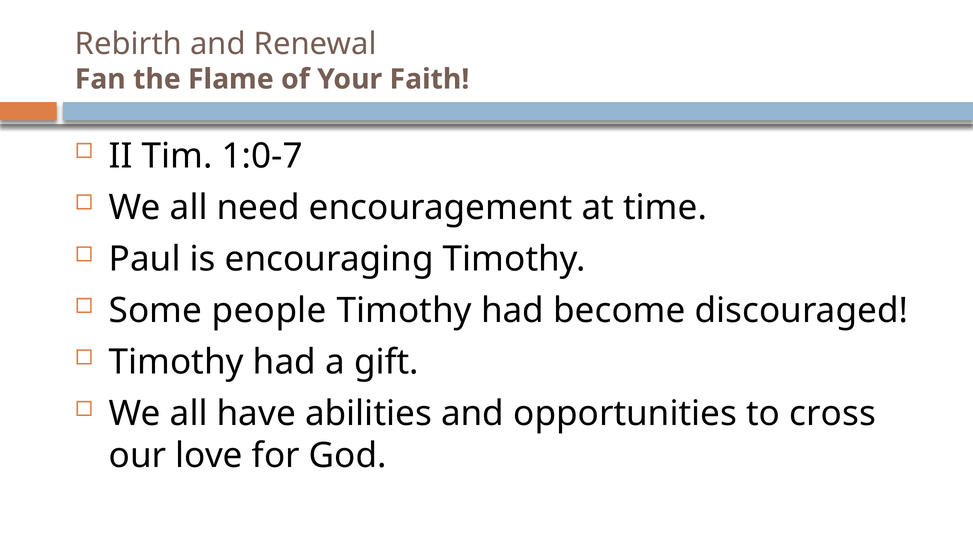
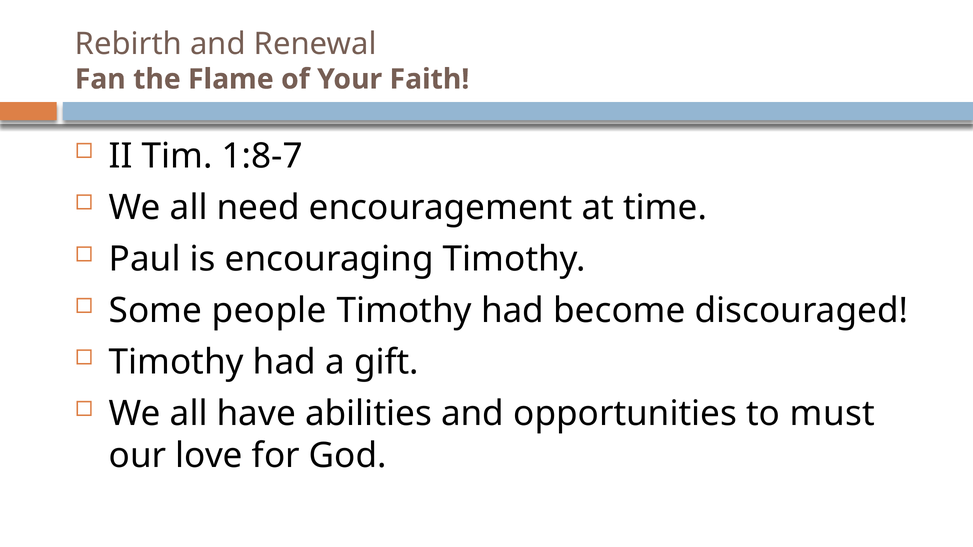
1:0-7: 1:0-7 -> 1:8-7 (262, 156)
cross: cross -> must (832, 414)
